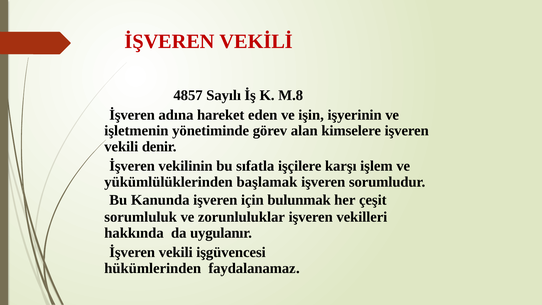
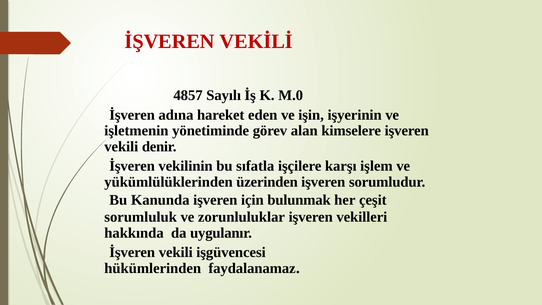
M.8: M.8 -> M.0 (291, 95)
başlamak: başlamak -> üzerinden (267, 182)
